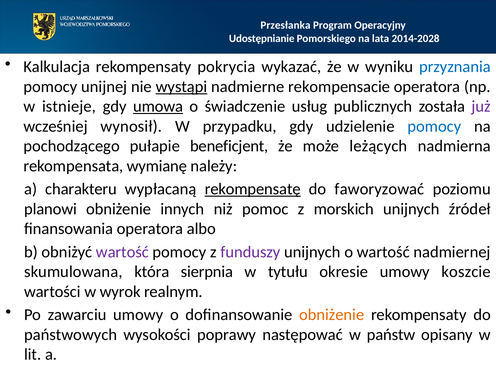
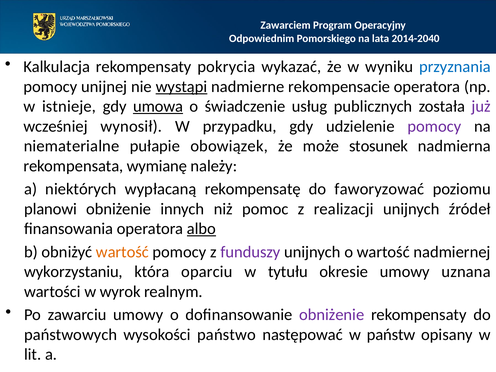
Przesłanka: Przesłanka -> Zawarciem (285, 25)
Udostępnianie: Udostępnianie -> Odpowiednim (262, 38)
2014-2028: 2014-2028 -> 2014-2040 (416, 38)
pomocy colour: blue -> purple (434, 126)
pochodzącego: pochodzącego -> niematerialne (72, 146)
beneficjent: beneficjent -> obowiązek (229, 146)
leżących: leżących -> stosunek (379, 146)
charakteru: charakteru -> niektórych (81, 189)
rekompensatę underline: present -> none (253, 189)
morskich: morskich -> realizacji (344, 209)
albo underline: none -> present (201, 229)
wartość colour: purple -> orange (122, 252)
skumulowana: skumulowana -> wykorzystaniu (73, 272)
sierpnia: sierpnia -> oparciu (207, 272)
koszcie: koszcie -> uznana (466, 272)
obniżenie colour: orange -> purple (332, 315)
poprawy: poprawy -> państwo (226, 335)
